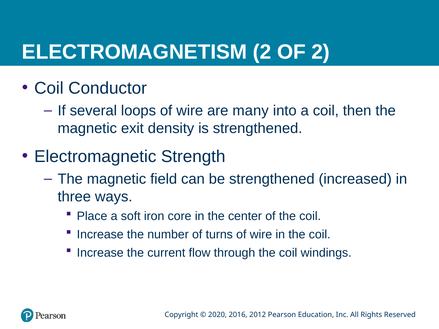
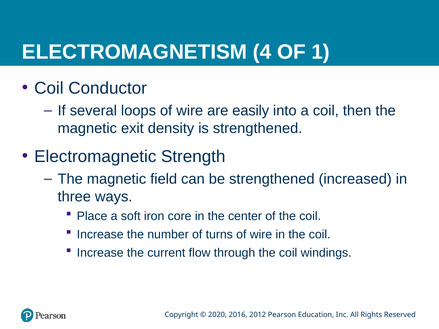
ELECTROMAGNETISM 2: 2 -> 4 (262, 52)
OF 2: 2 -> 1 (321, 52)
many: many -> easily (251, 111)
